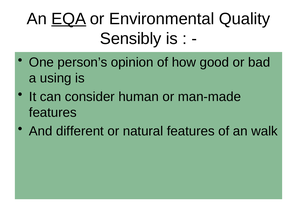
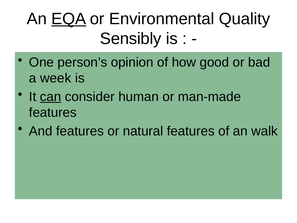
using: using -> week (56, 78)
can underline: none -> present (51, 97)
And different: different -> features (80, 131)
